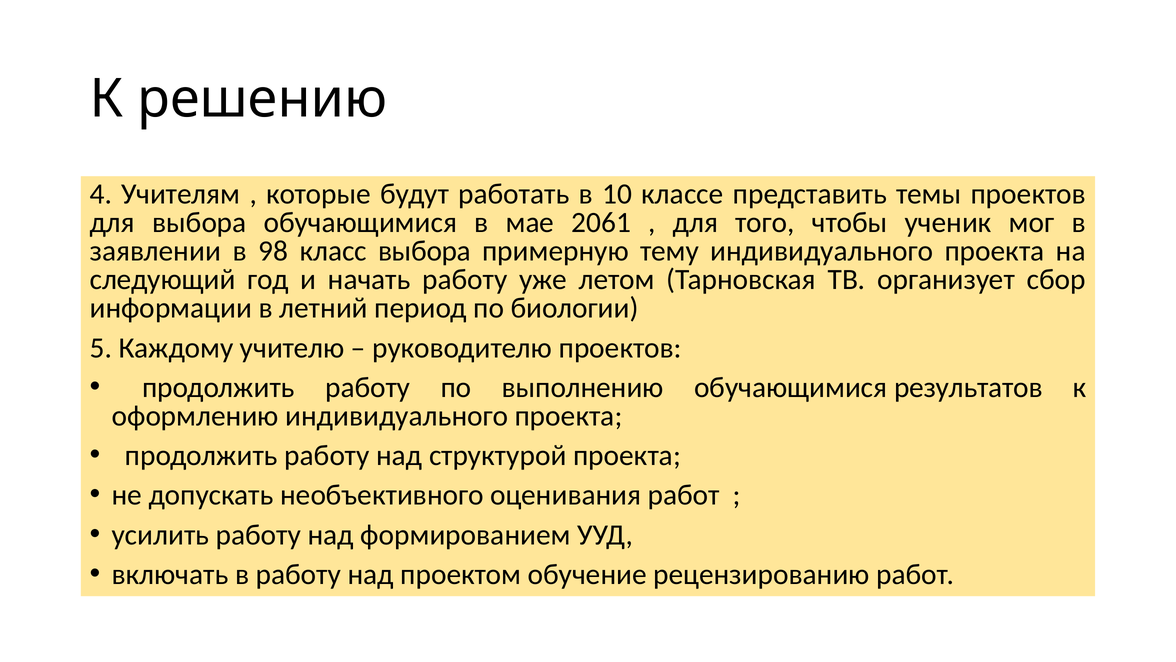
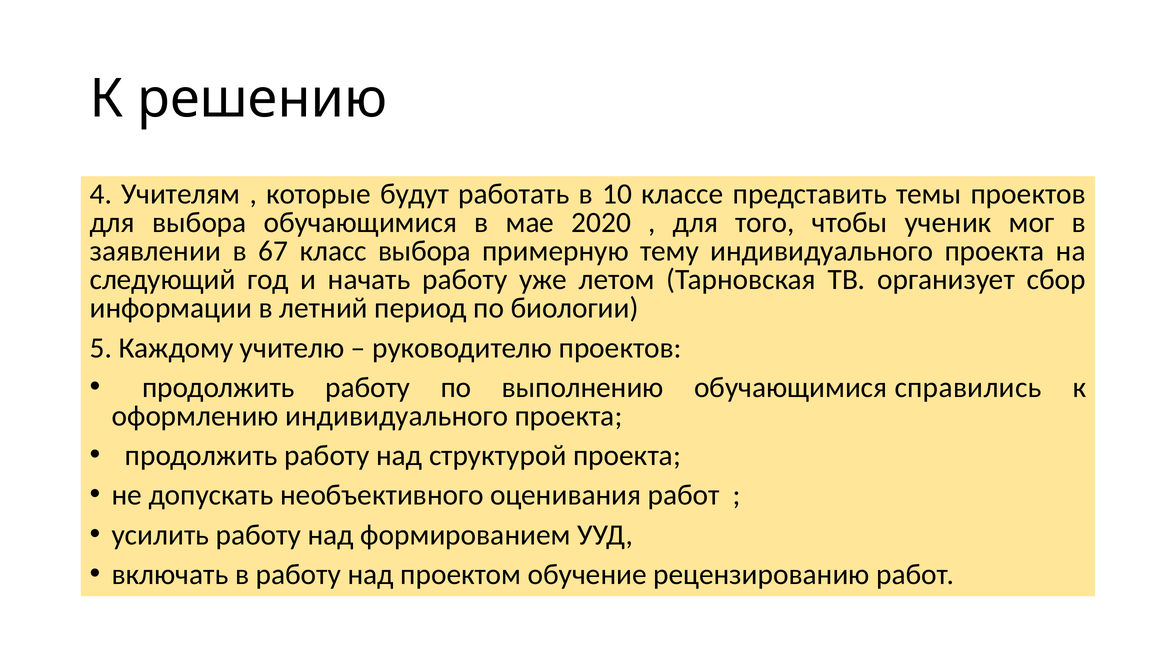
2061: 2061 -> 2020 (601, 222)
98: 98 -> 67 (273, 251)
результатов: результатов -> справились (968, 387)
